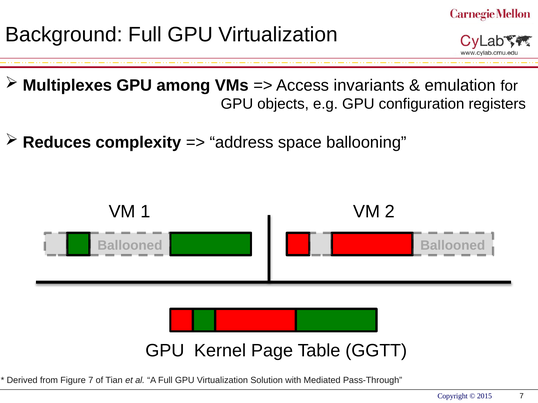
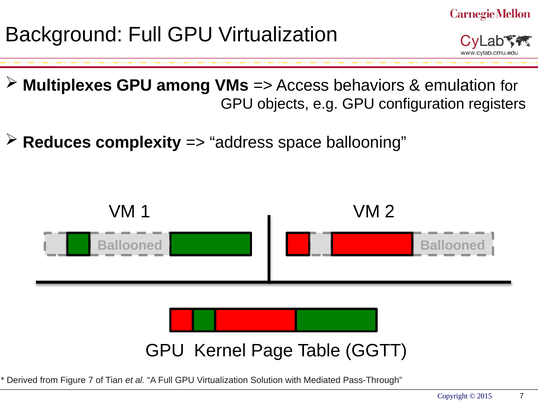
invariants: invariants -> behaviors (369, 85)
